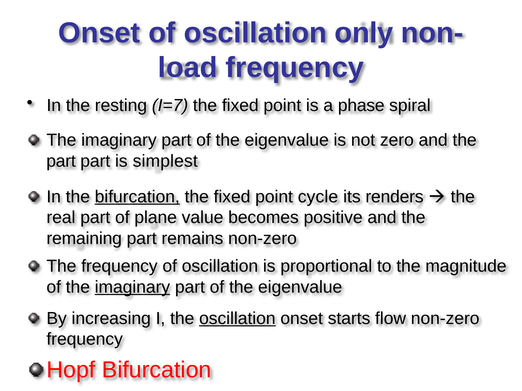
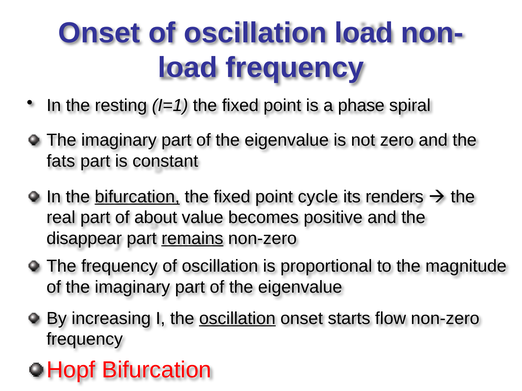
oscillation only: only -> load (364, 33)
I=7: I=7 -> I=1 (170, 106)
part: part -> fats (61, 161)
simplest: simplest -> constant (165, 161)
plane: plane -> about (156, 218)
remaining: remaining -> disappear (84, 239)
remains underline: none -> present (192, 239)
imaginary underline: present -> none (132, 287)
